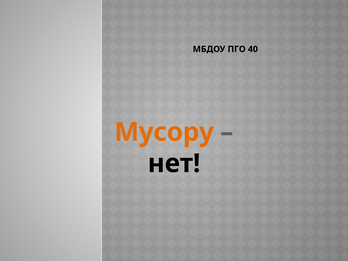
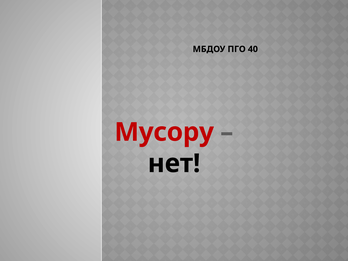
Мусору colour: orange -> red (164, 132)
